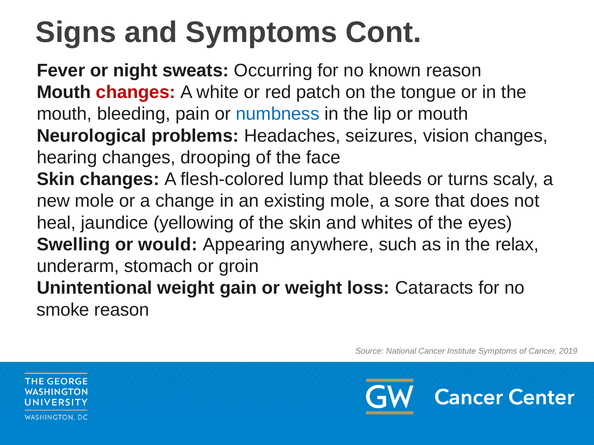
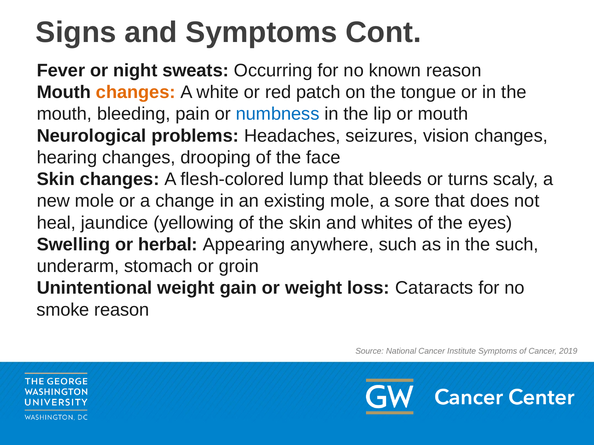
changes colour: red -> orange (136, 92)
would: would -> herbal (168, 245)
the relax: relax -> such (517, 245)
